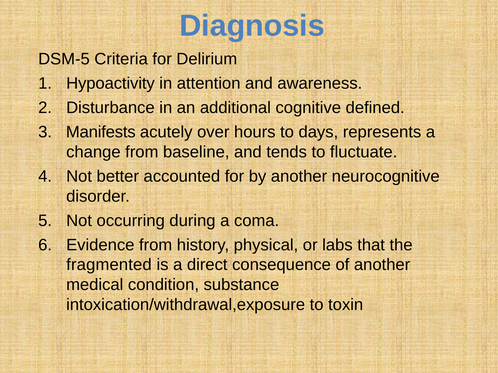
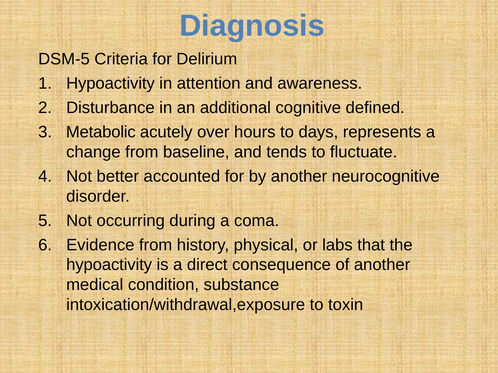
Manifests: Manifests -> Metabolic (101, 132)
fragmented: fragmented -> hypoactivity (109, 265)
